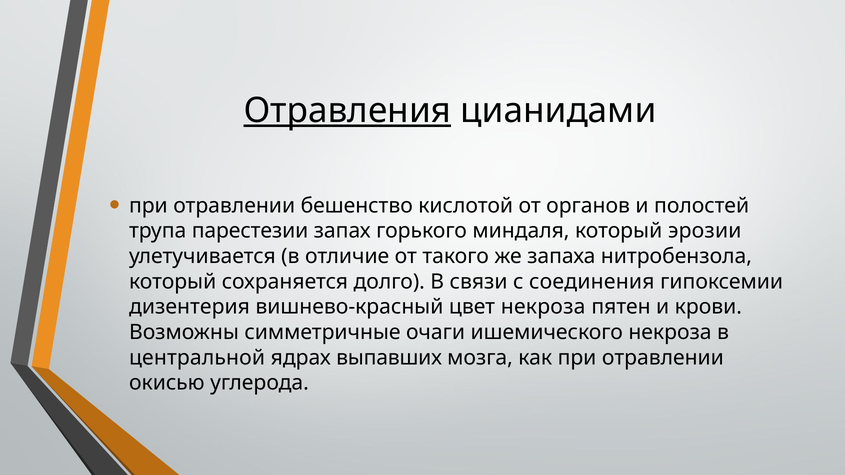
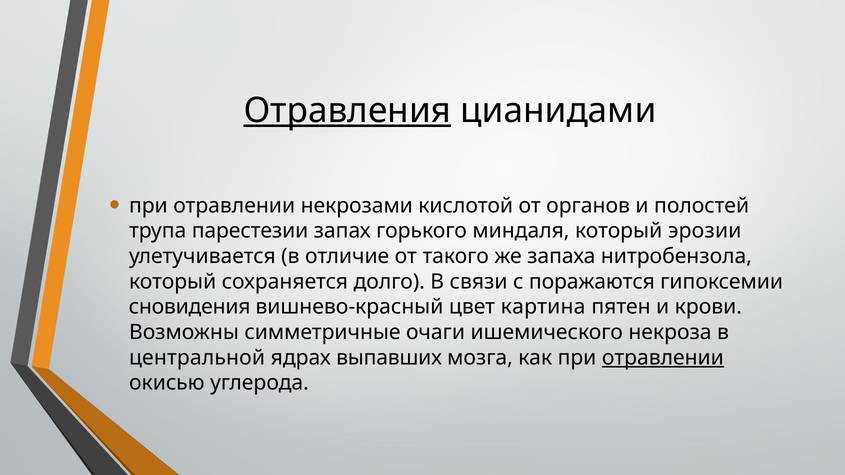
бешенство: бешенство -> некрозами (357, 206)
соединения: соединения -> поражаются (592, 282)
дизентерия: дизентерия -> сновидения (190, 307)
цвет некроза: некроза -> картина (543, 307)
отравлении underline: none -> present (663, 358)
